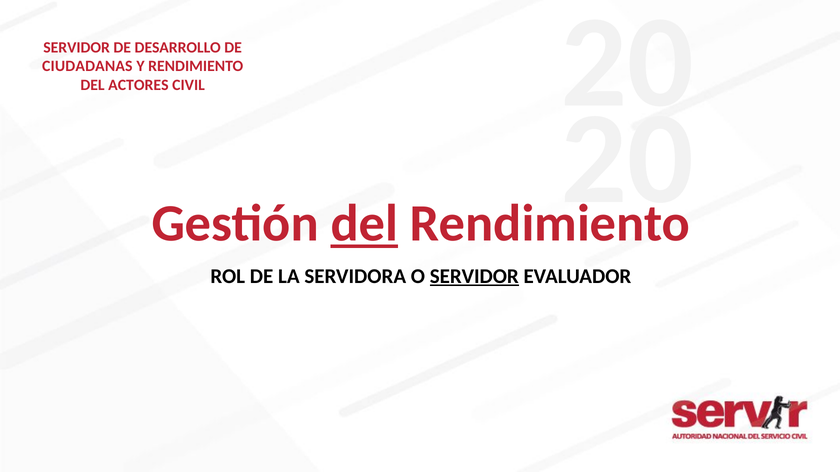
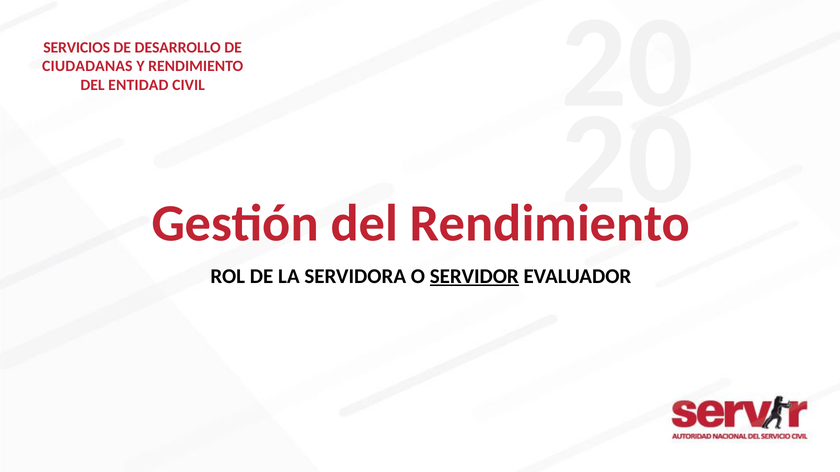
SERVIDOR: SERVIDOR -> SERVICIOS (77, 47)
ACTORES: ACTORES -> ENTIDAD (138, 85)
del underline: present -> none (364, 224)
